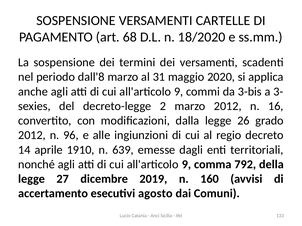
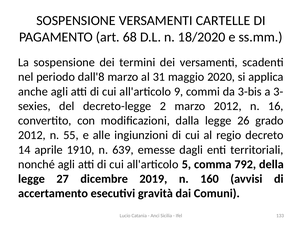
96: 96 -> 55 (71, 136)
9: 9 -> 5 (186, 165)
agosto: agosto -> gravità (155, 194)
